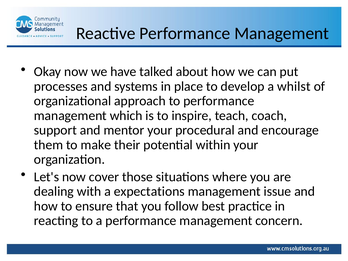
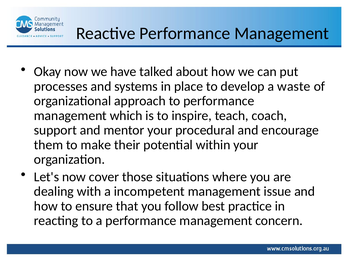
whilst: whilst -> waste (294, 86)
expectations: expectations -> incompetent (149, 191)
